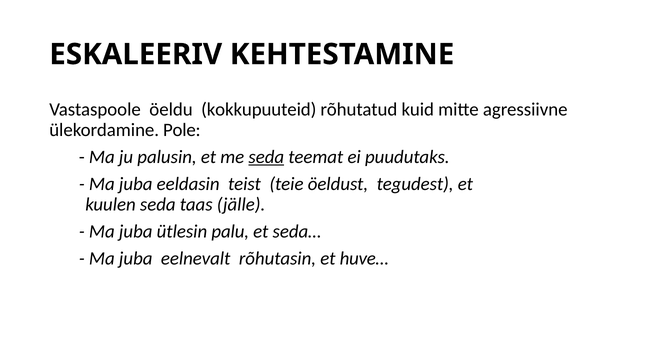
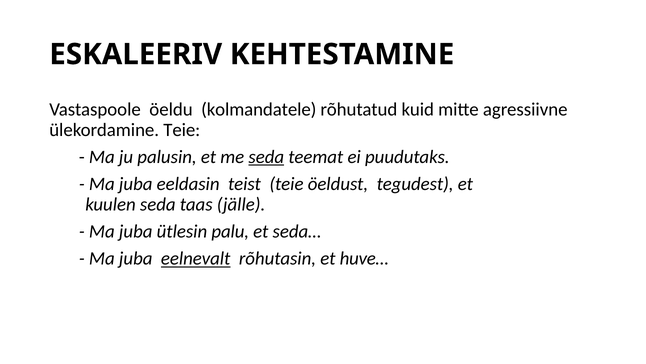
kokkupuuteid: kokkupuuteid -> kolmandatele (259, 109)
ülekordamine Pole: Pole -> Teie (182, 130)
eelnevalt underline: none -> present (196, 258)
